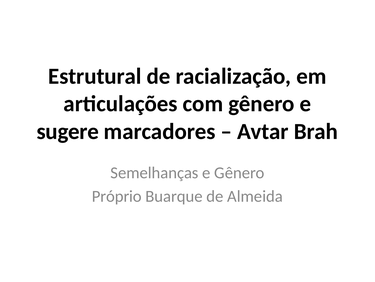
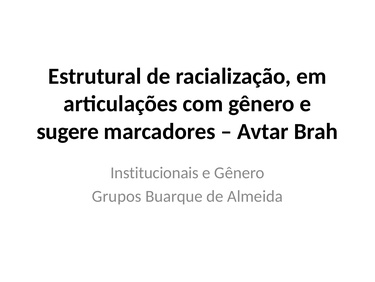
Semelhanças: Semelhanças -> Institucionais (155, 172)
Próprio: Próprio -> Grupos (117, 196)
